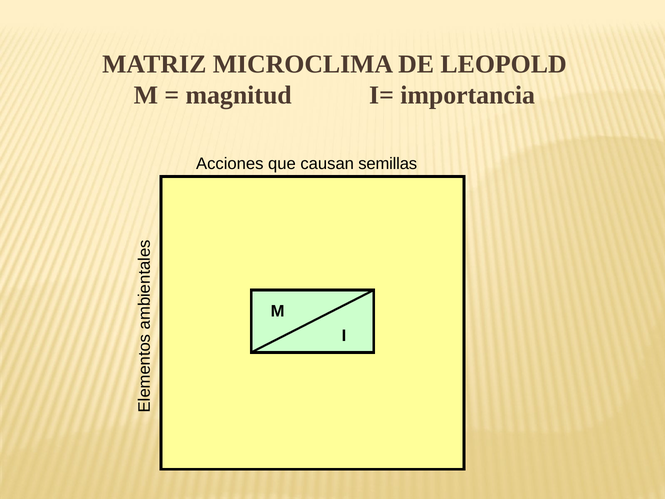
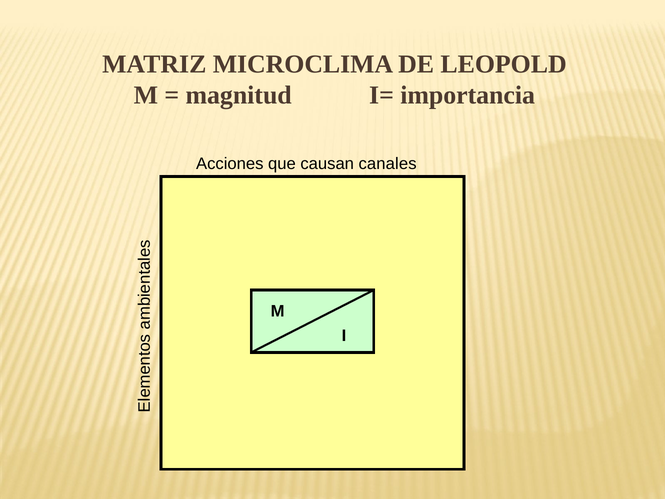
semillas: semillas -> canales (388, 163)
